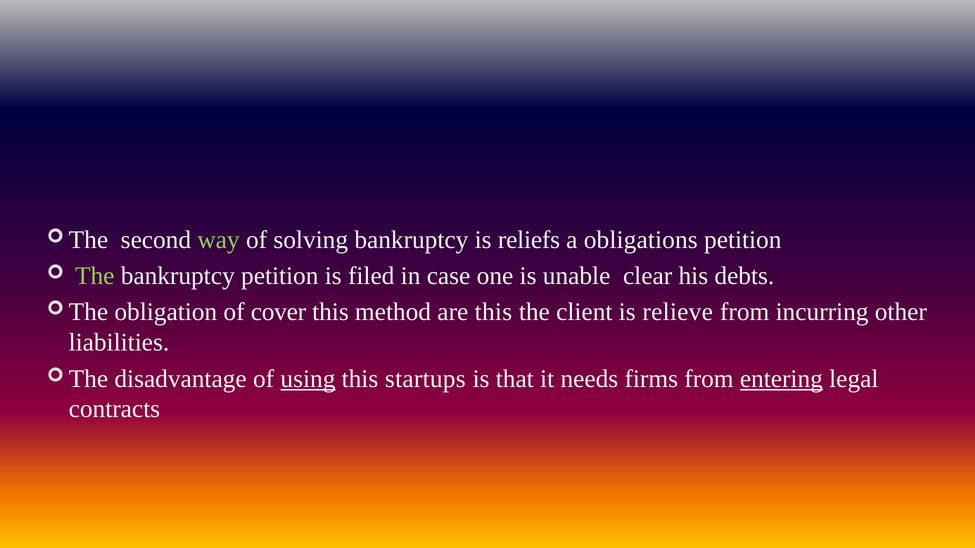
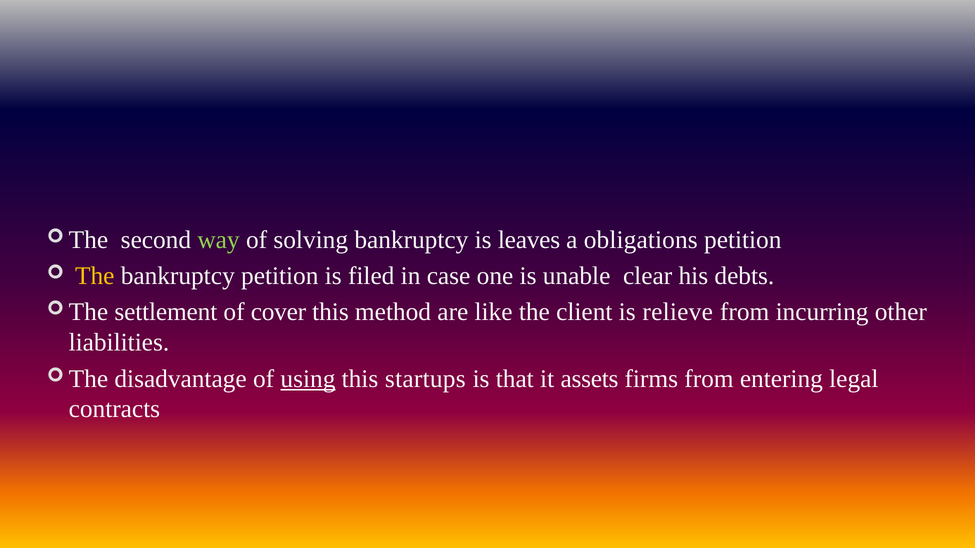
reliefs: reliefs -> leaves (529, 240)
The colour: light green -> yellow (95, 276)
obligation: obligation -> settlement (166, 312)
are this: this -> like (494, 312)
needs: needs -> assets (589, 379)
entering underline: present -> none (781, 379)
